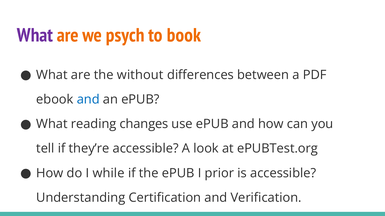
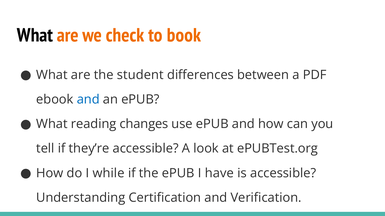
What colour: purple -> black (35, 35)
psych: psych -> check (125, 35)
without: without -> student (140, 75)
prior: prior -> have (219, 174)
